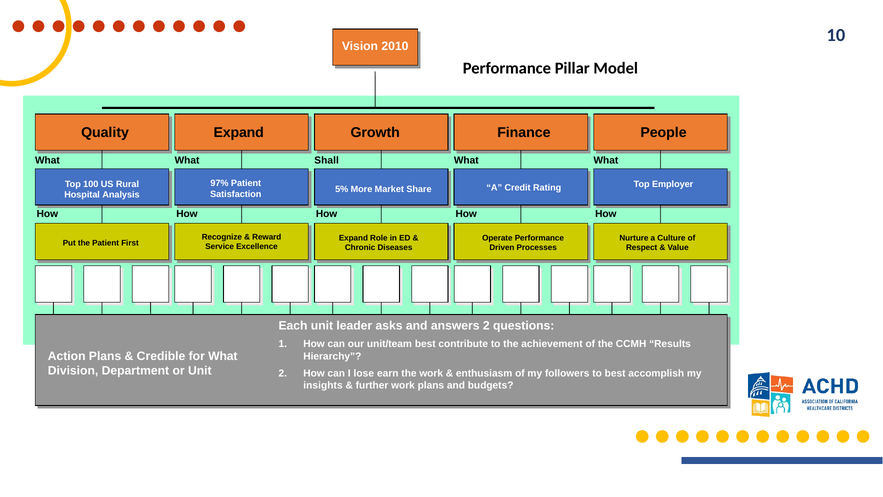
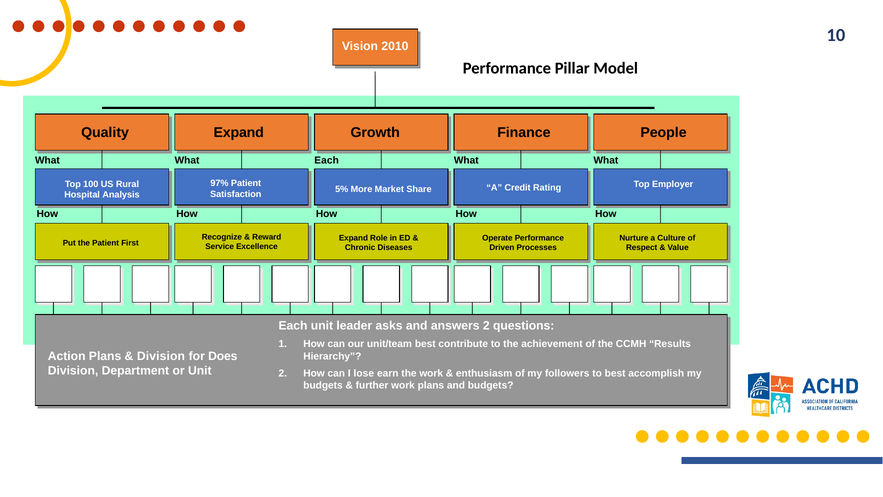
Shall: Shall -> Each (327, 160)
Credible: Credible -> Division (161, 356)
for What: What -> Does (223, 356)
insights: insights -> budgets (323, 385)
